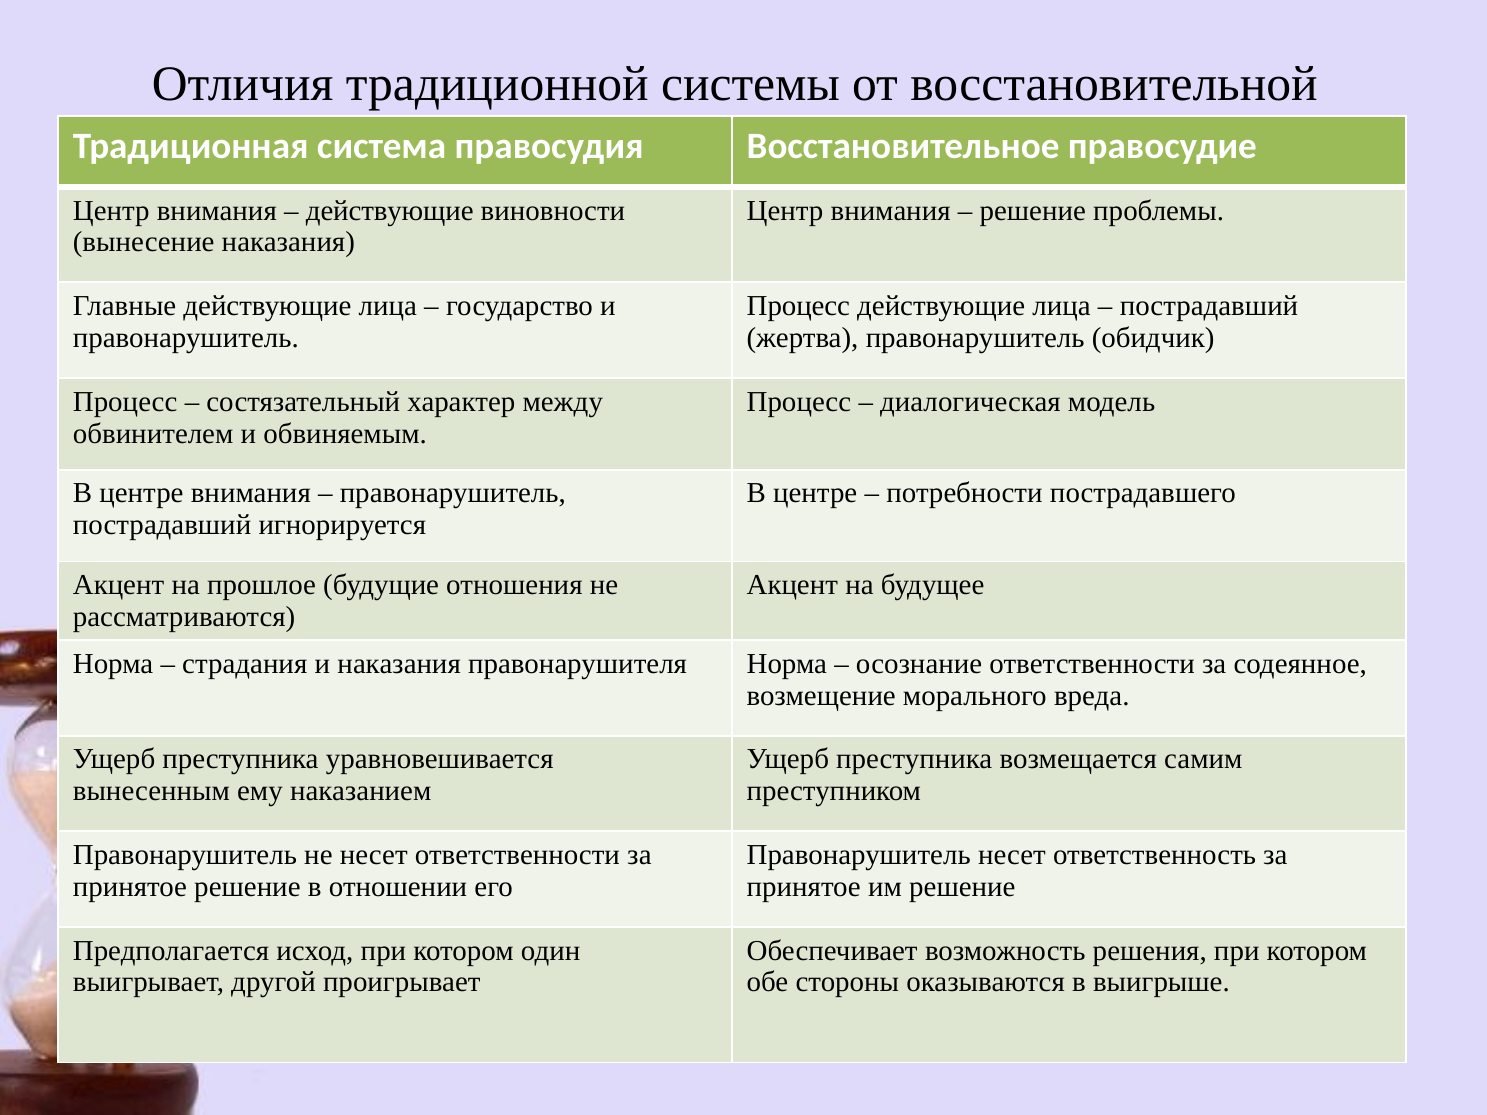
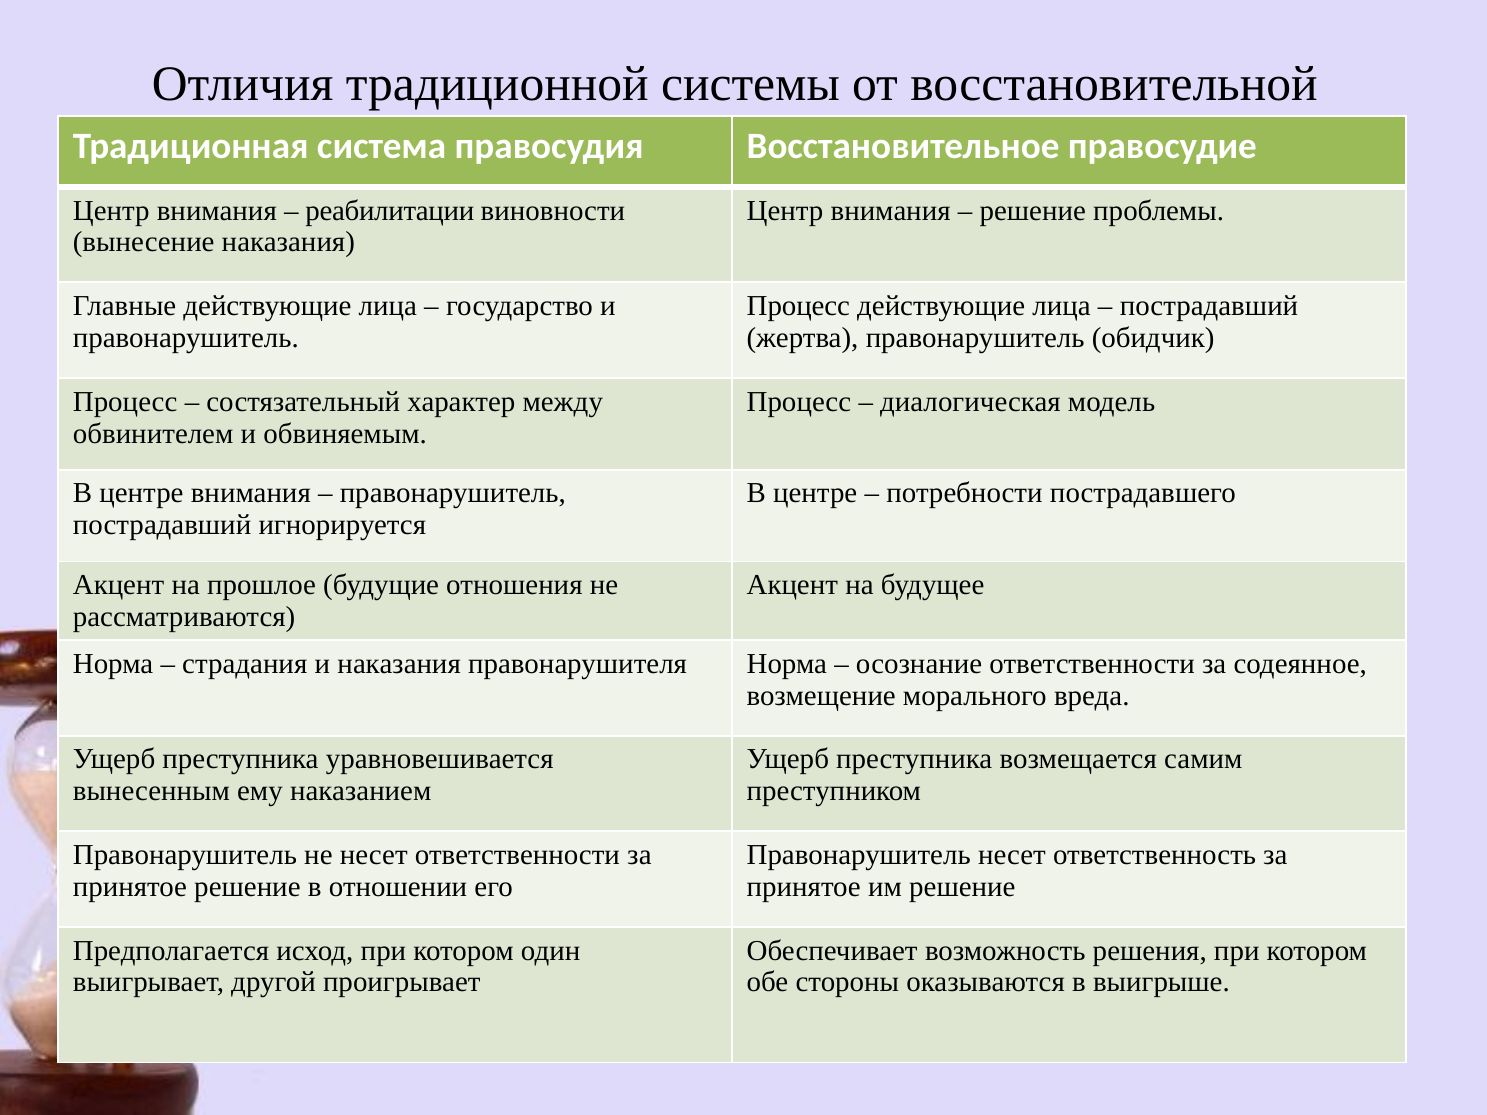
действующие: действующие -> реабилитации (390, 211)
